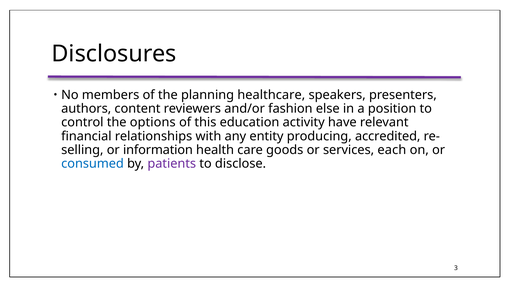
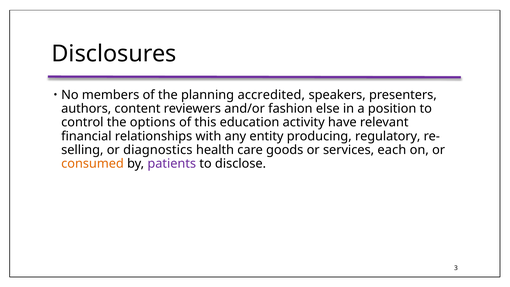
healthcare: healthcare -> accredited (271, 95)
accredited: accredited -> regulatory (388, 136)
information: information -> diagnostics (158, 150)
consumed colour: blue -> orange (92, 164)
